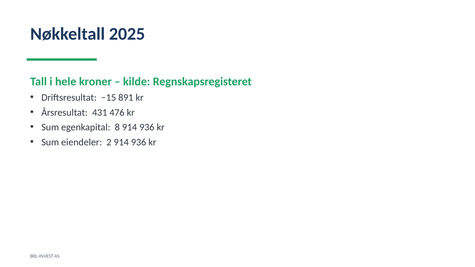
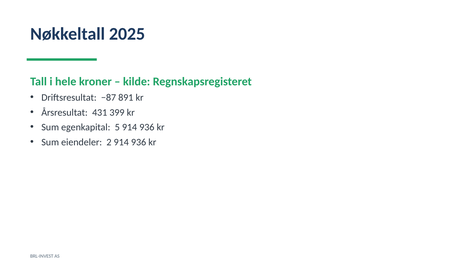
−15: −15 -> −87 (109, 98)
476: 476 -> 399 (117, 113)
8: 8 -> 5 (117, 127)
